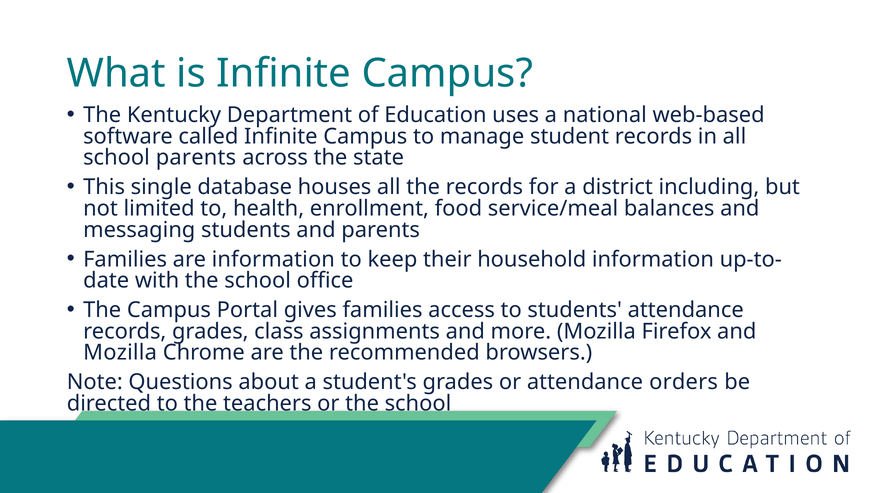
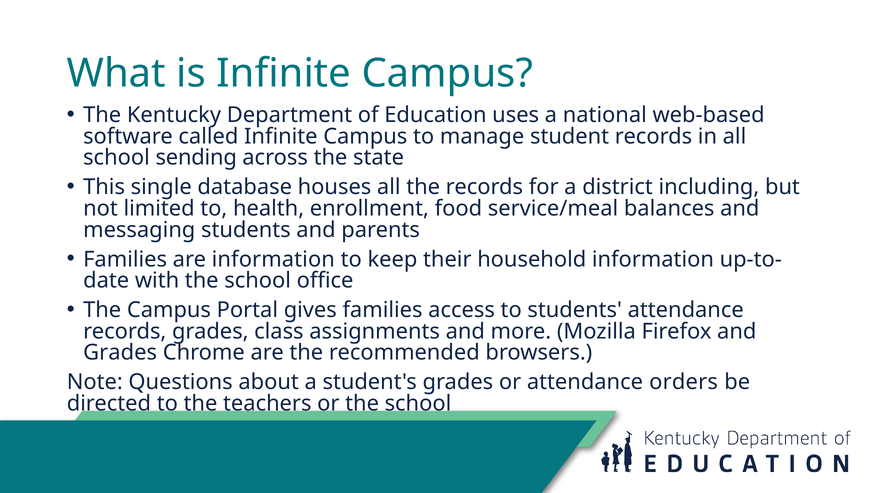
school parents: parents -> sending (196, 158)
Mozilla: Mozilla -> Grades (120, 353)
